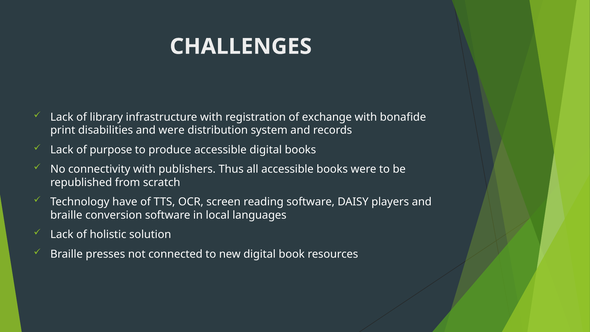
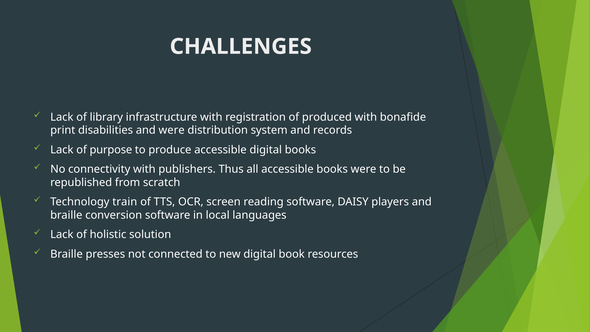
exchange: exchange -> produced (327, 117)
have: have -> train (125, 202)
